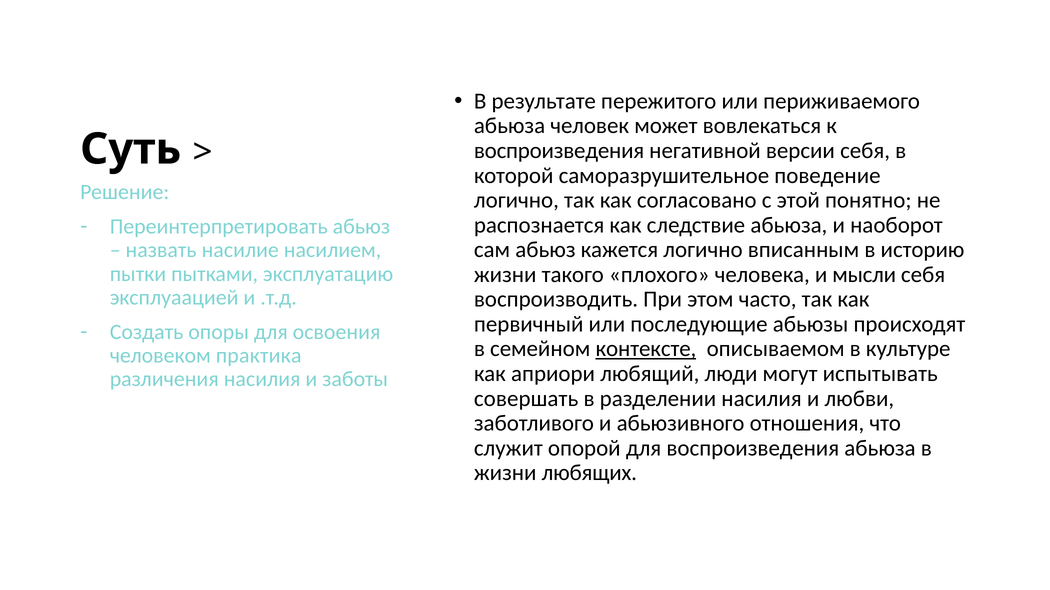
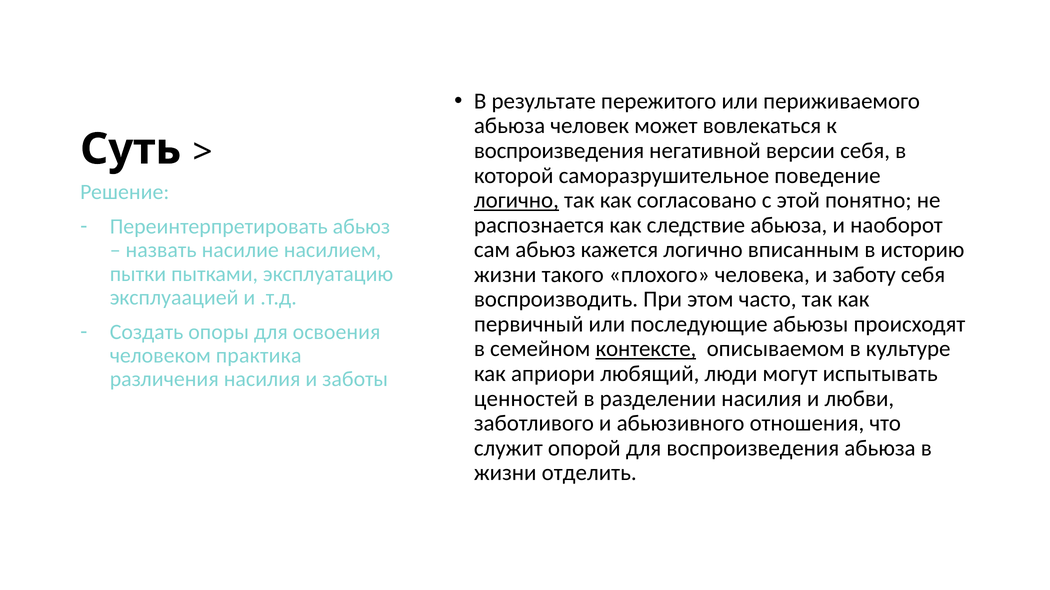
логично underline: none -> present (516, 200)
мысли: мысли -> заботу (864, 275)
совершать: совершать -> ценностей (526, 399)
любящих: любящих -> отделить (589, 473)
